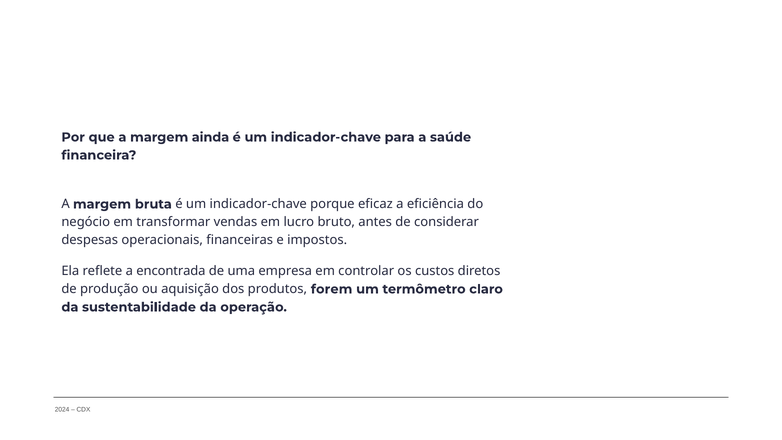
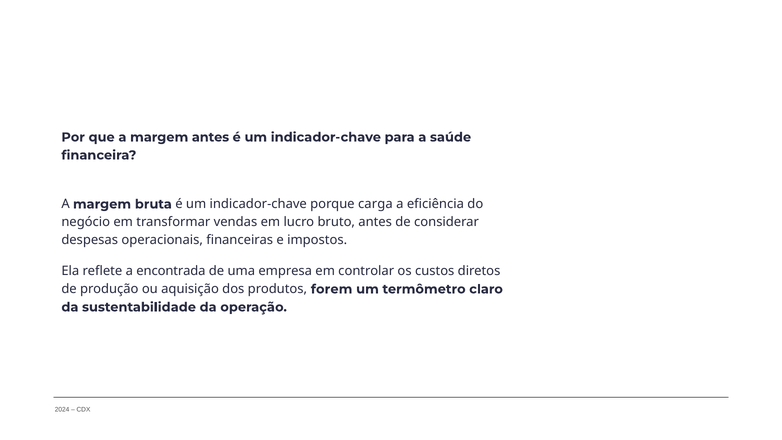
margem ainda: ainda -> antes (210, 137)
eficaz: eficaz -> carga (375, 204)
